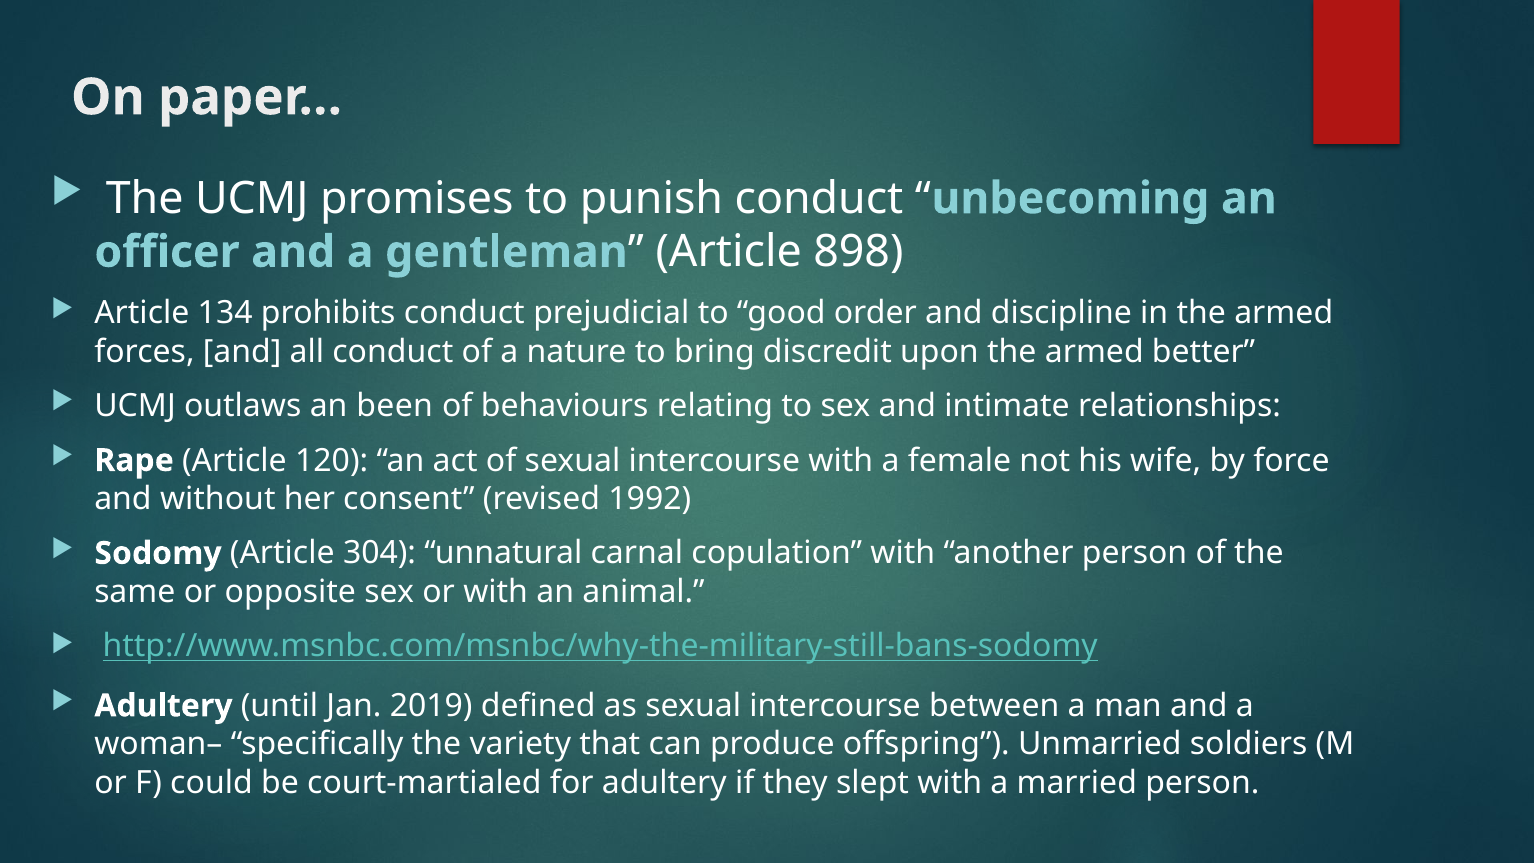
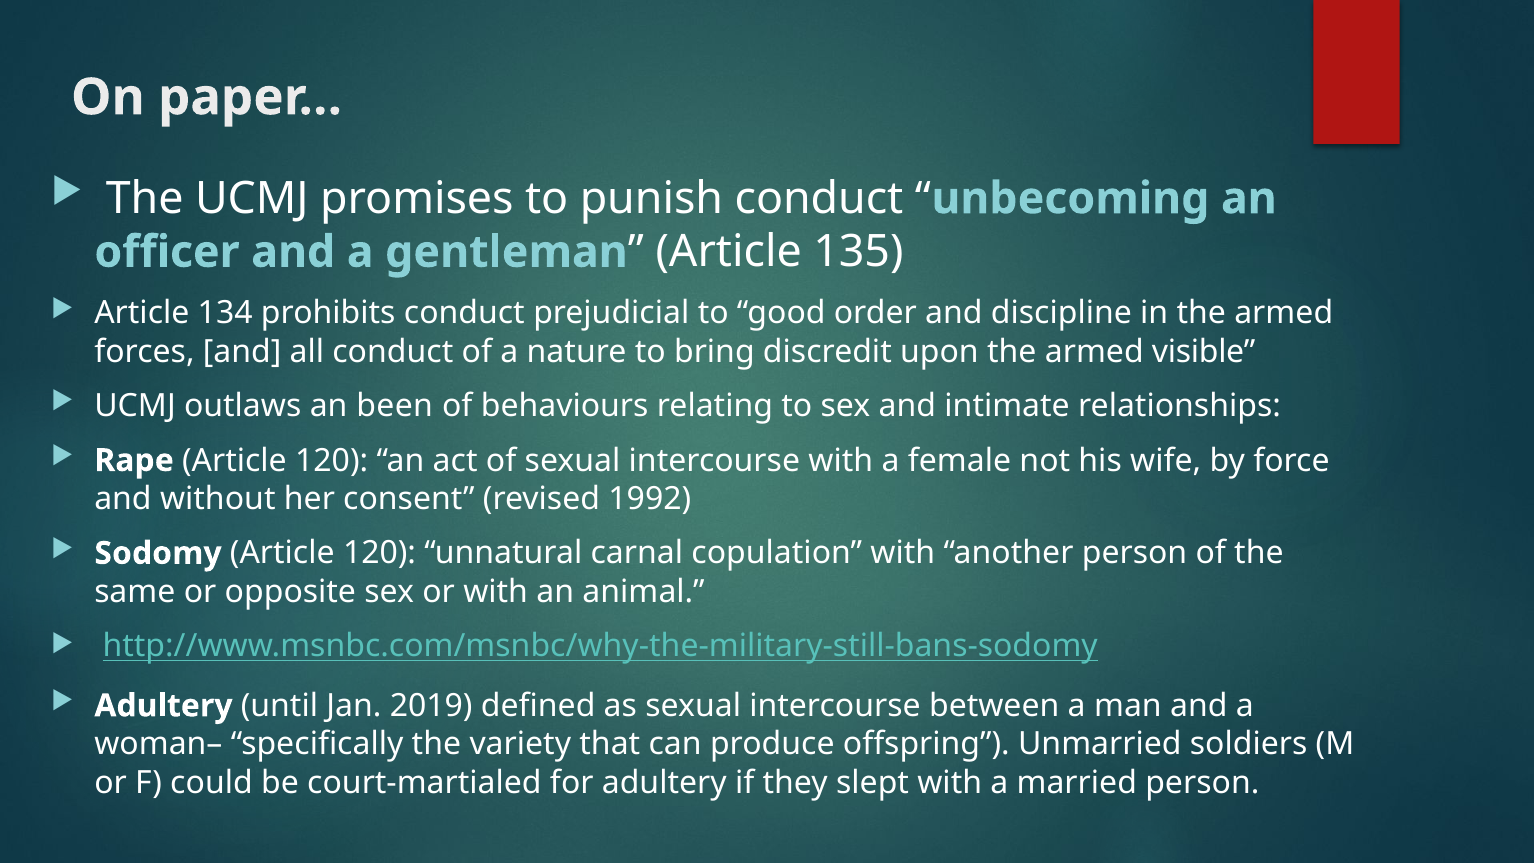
898: 898 -> 135 (858, 252)
better: better -> visible (1204, 352)
Sodomy Article 304: 304 -> 120 (380, 553)
